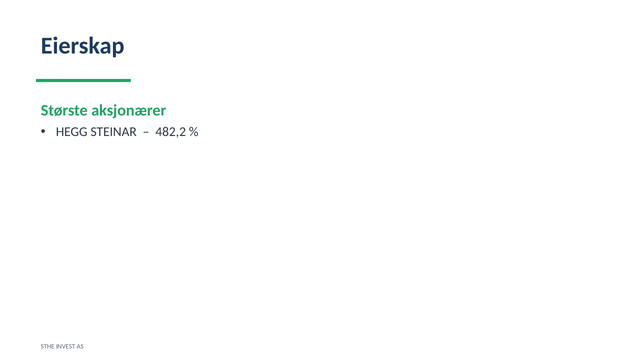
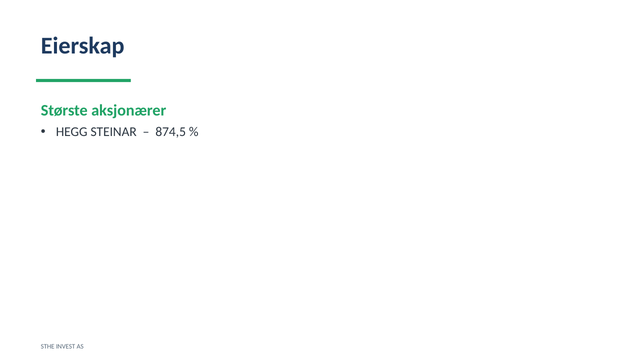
482,2: 482,2 -> 874,5 (171, 132)
